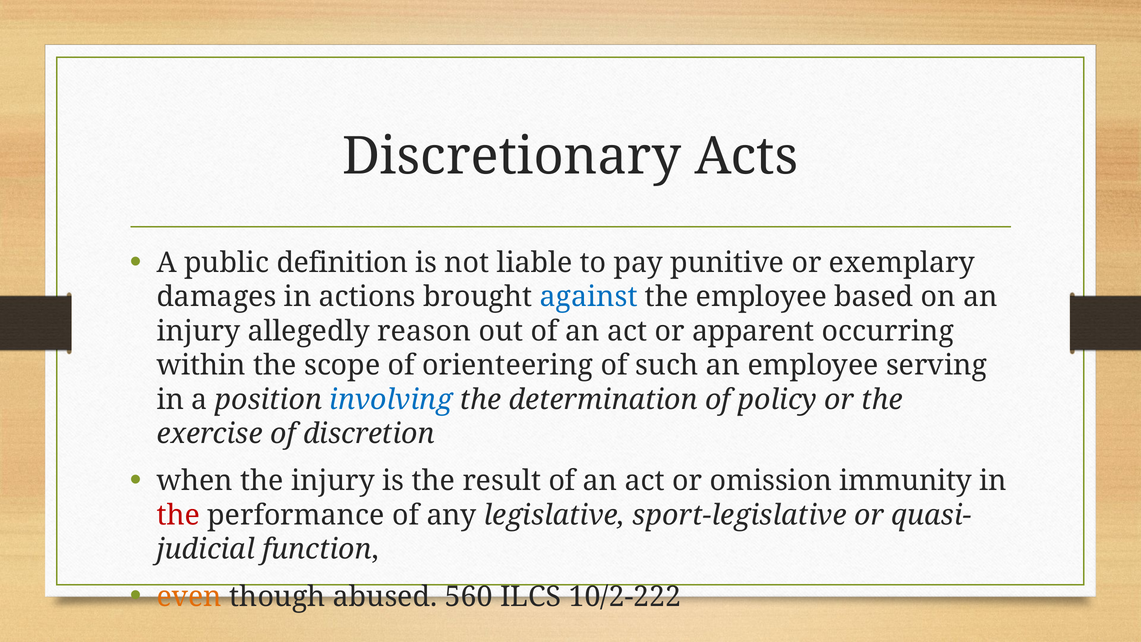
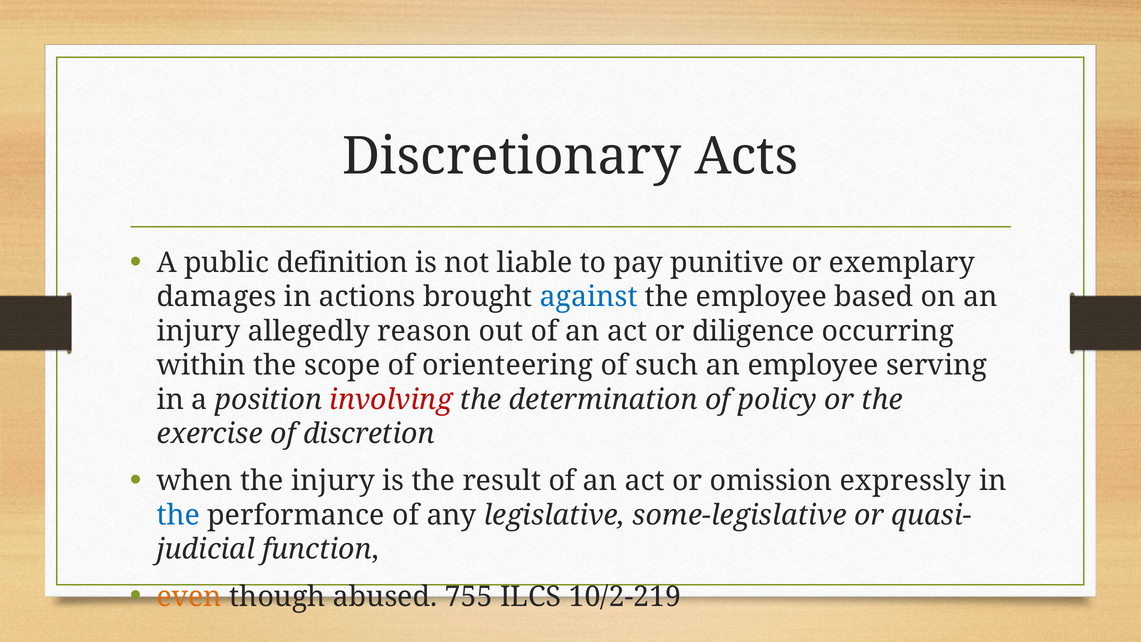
apparent: apparent -> diligence (753, 331)
involving colour: blue -> red (391, 400)
immunity: immunity -> expressly (905, 481)
the colour: red -> blue (178, 515)
sport-legislative: sport-legislative -> some-legislative (740, 515)
560: 560 -> 755 (469, 596)
10/2-222: 10/2-222 -> 10/2-219 (625, 596)
